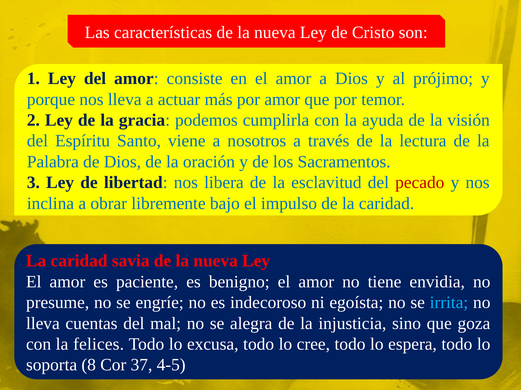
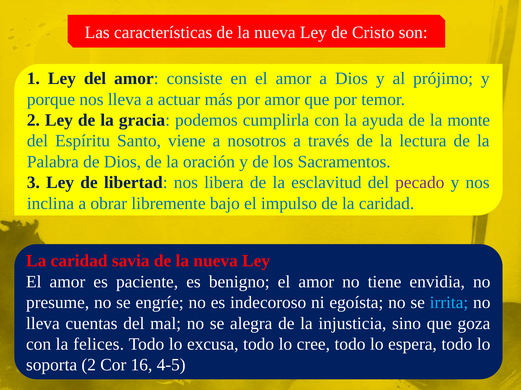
visión: visión -> monte (469, 120)
pecado colour: red -> purple (420, 183)
soporta 8: 8 -> 2 (89, 366)
37: 37 -> 16 (141, 366)
